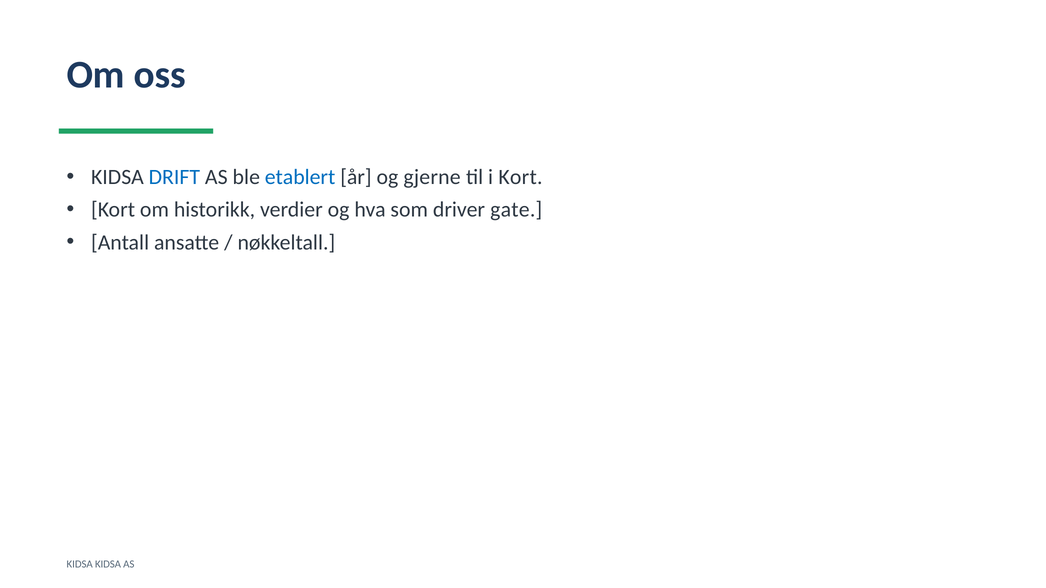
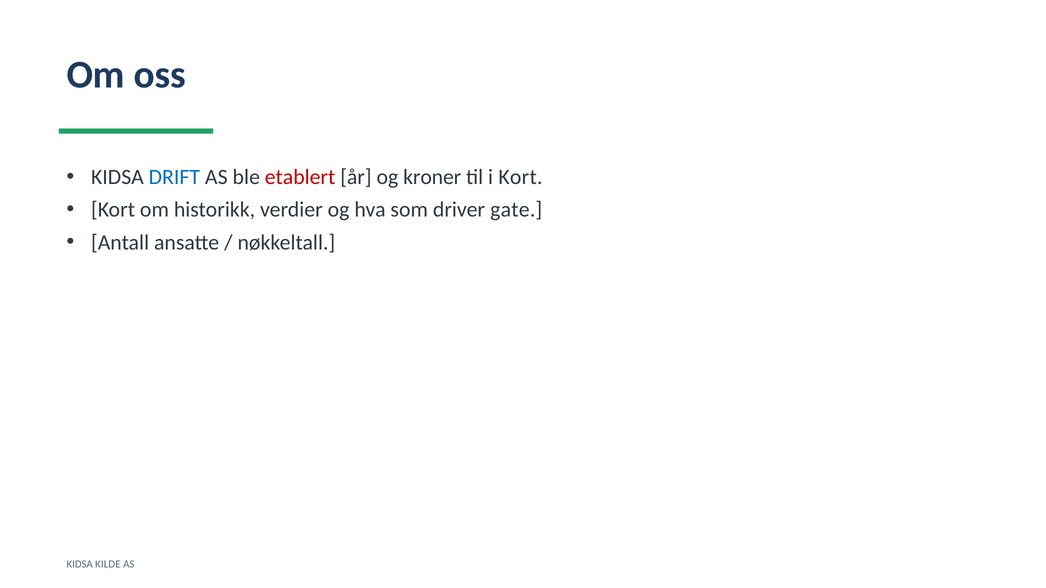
etablert colour: blue -> red (300, 177)
gjerne: gjerne -> kroner (432, 177)
KIDSA KIDSA: KIDSA -> KILDE (108, 565)
